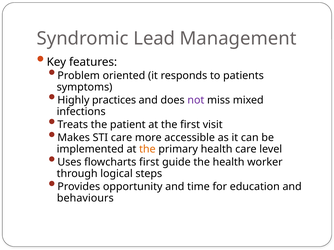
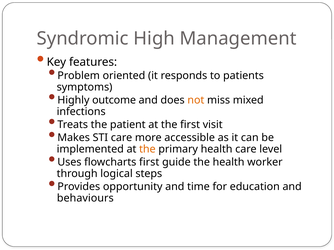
Lead: Lead -> High (154, 39)
practices: practices -> outcome (114, 100)
not colour: purple -> orange (196, 100)
